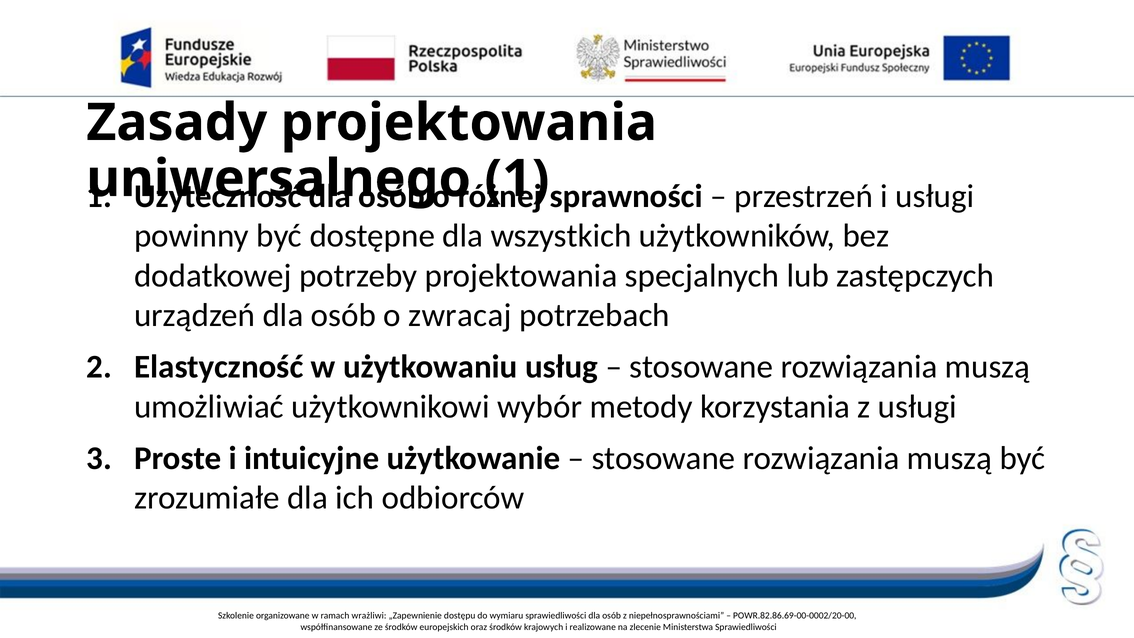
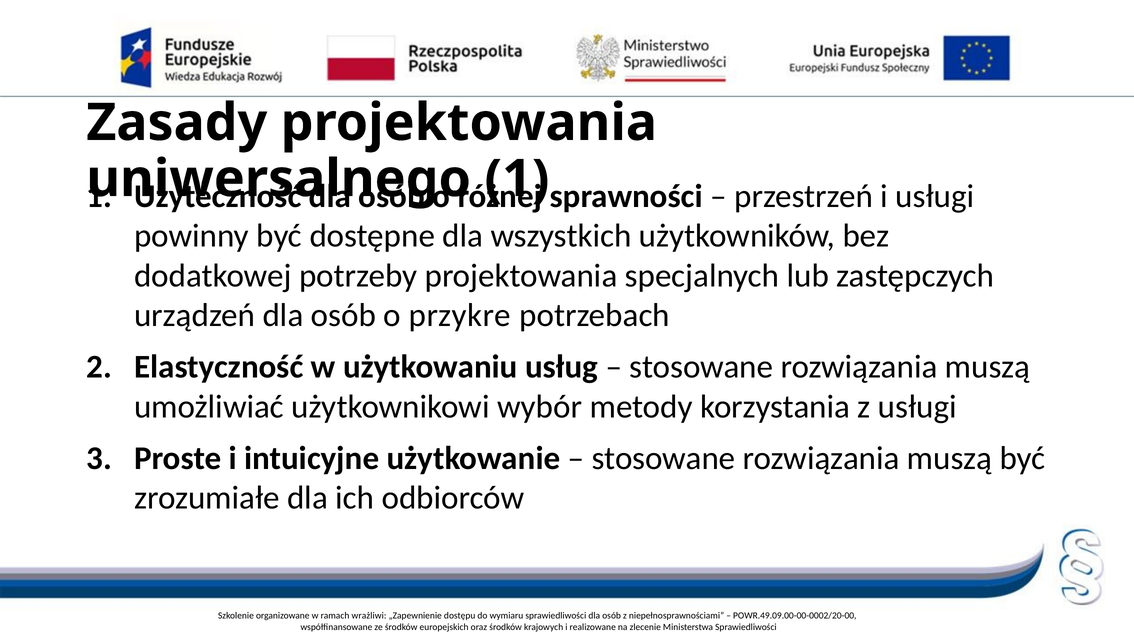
zwracaj: zwracaj -> przykre (460, 315)
POWR.82.86.69-00-0002/20-00: POWR.82.86.69-00-0002/20-00 -> POWR.49.09.00-00-0002/20-00 (795, 615)
